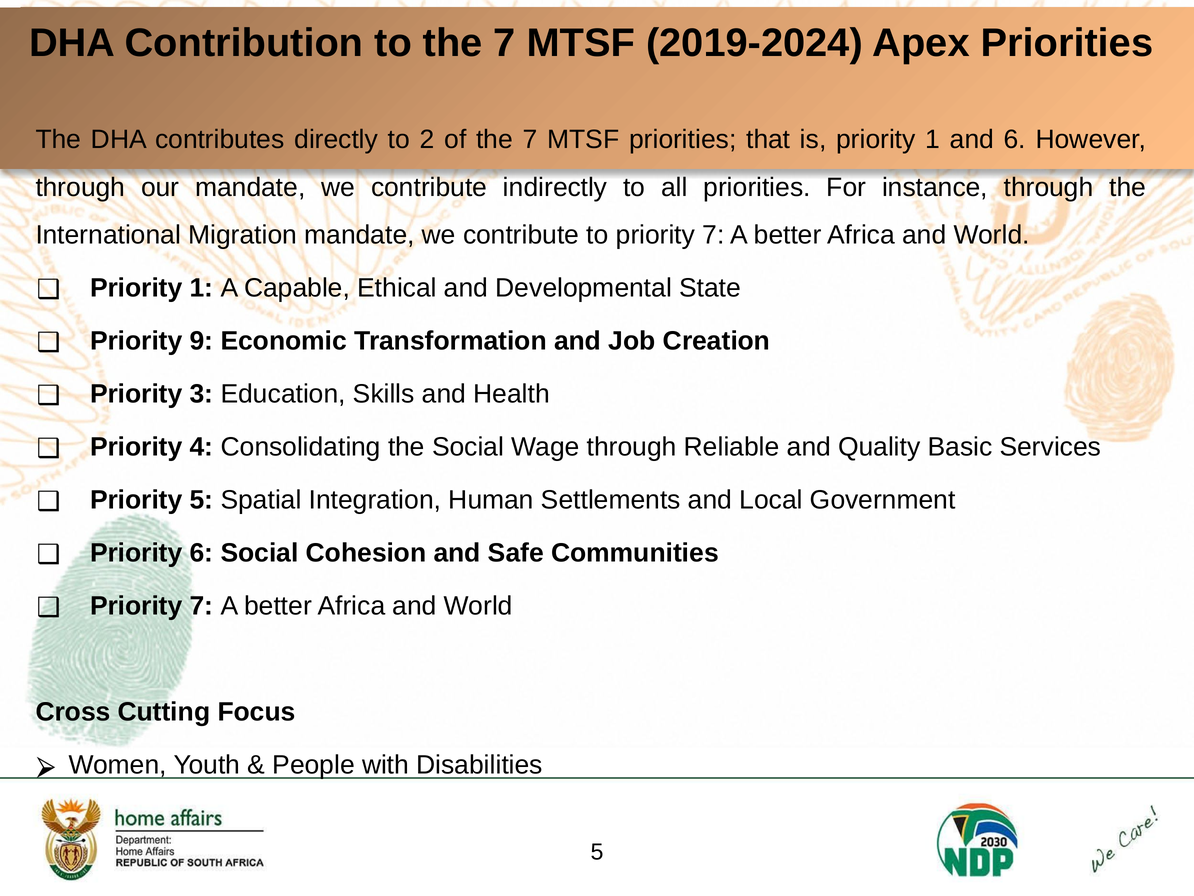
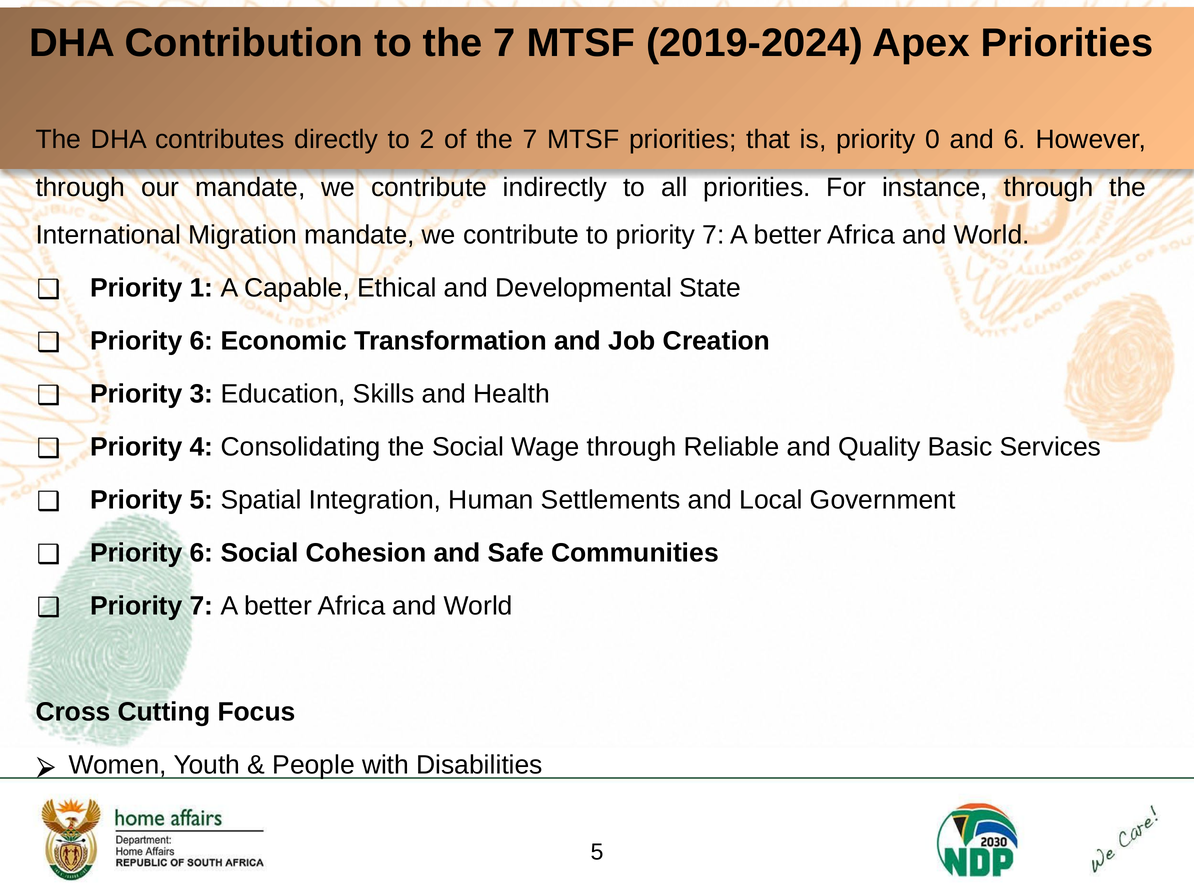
is priority 1: 1 -> 0 (933, 140)
9: 9 -> 6 (202, 341)
